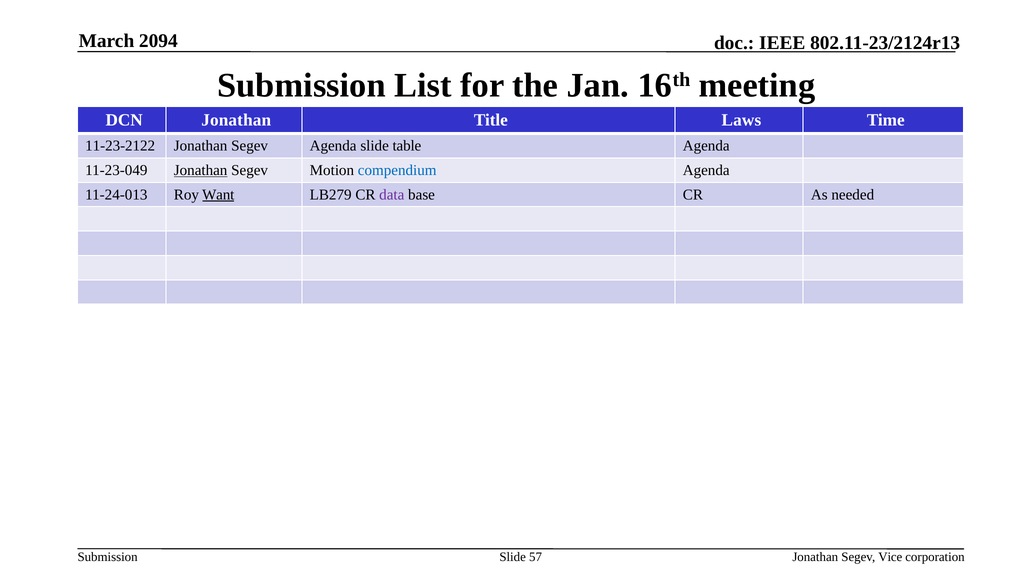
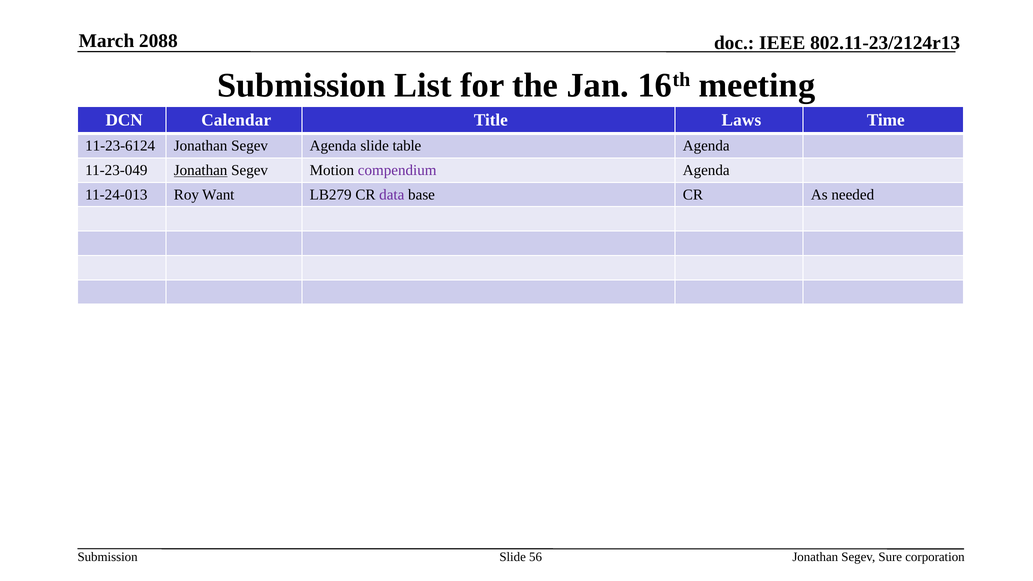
2094: 2094 -> 2088 (158, 41)
DCN Jonathan: Jonathan -> Calendar (236, 120)
11-23-2122: 11-23-2122 -> 11-23-6124 (120, 146)
compendium colour: blue -> purple (397, 170)
Want underline: present -> none (218, 195)
57: 57 -> 56 (536, 557)
Vice: Vice -> Sure (890, 557)
